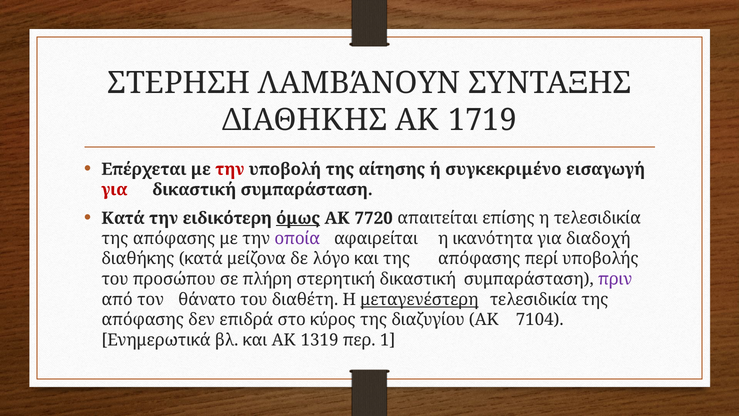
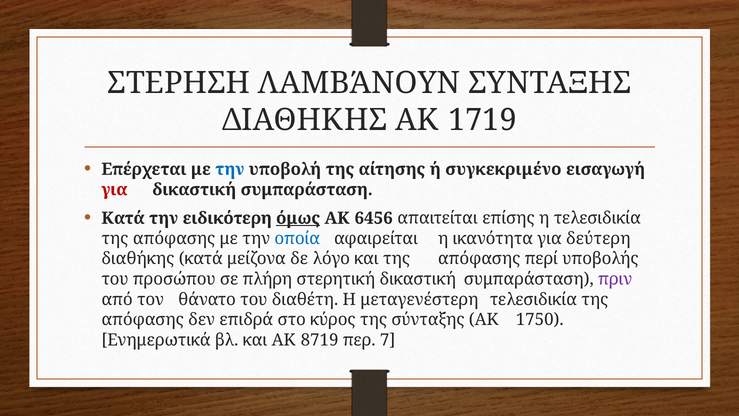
την colour: red -> blue (230, 169)
7720: 7720 -> 6456 (374, 218)
οποία colour: purple -> blue (297, 238)
διαδοχή: διαδοχή -> δεύτερη (598, 238)
μεταγενέστερη underline: present -> none (419, 299)
διαζυγίου: διαζυγίου -> σύνταξης (428, 320)
7104: 7104 -> 1750 (540, 320)
1319: 1319 -> 8719 (320, 340)
1: 1 -> 7 (388, 340)
